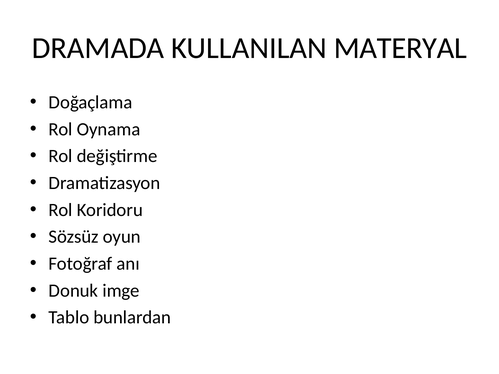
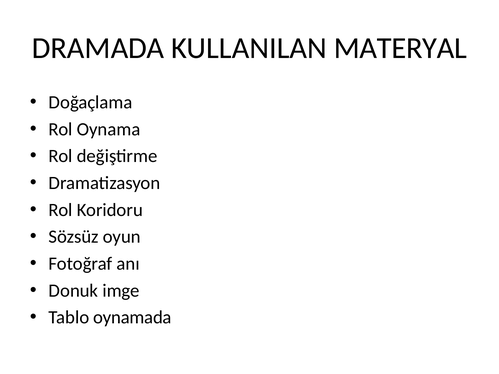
bunlardan: bunlardan -> oynamada (132, 318)
